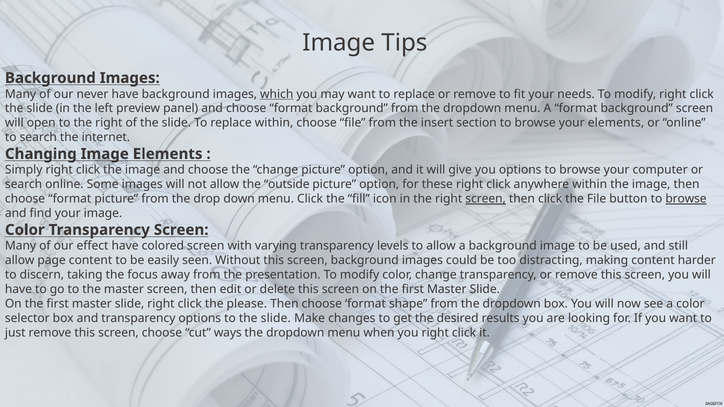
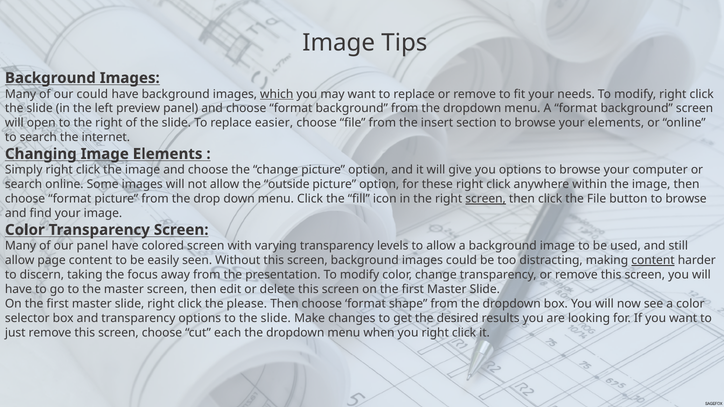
our never: never -> could (92, 94)
replace within: within -> easier (274, 123)
browse underline: present -> none (686, 199)
our effect: effect -> panel (92, 246)
content underline: none -> present (653, 261)
ways: ways -> each (228, 333)
